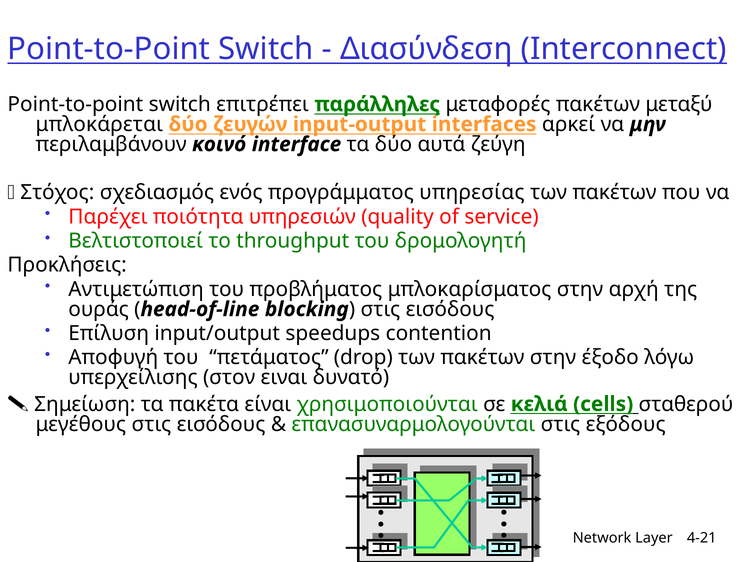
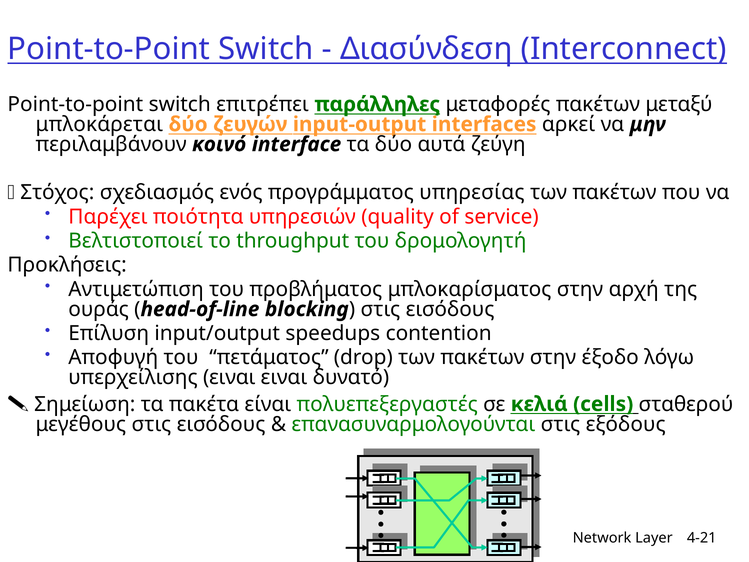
υπερχείλισης στον: στον -> ειναι (229, 377)
χρησιμοποιούνται: χρησιμοποιούνται -> πολυεπεξεργαστές (387, 404)
